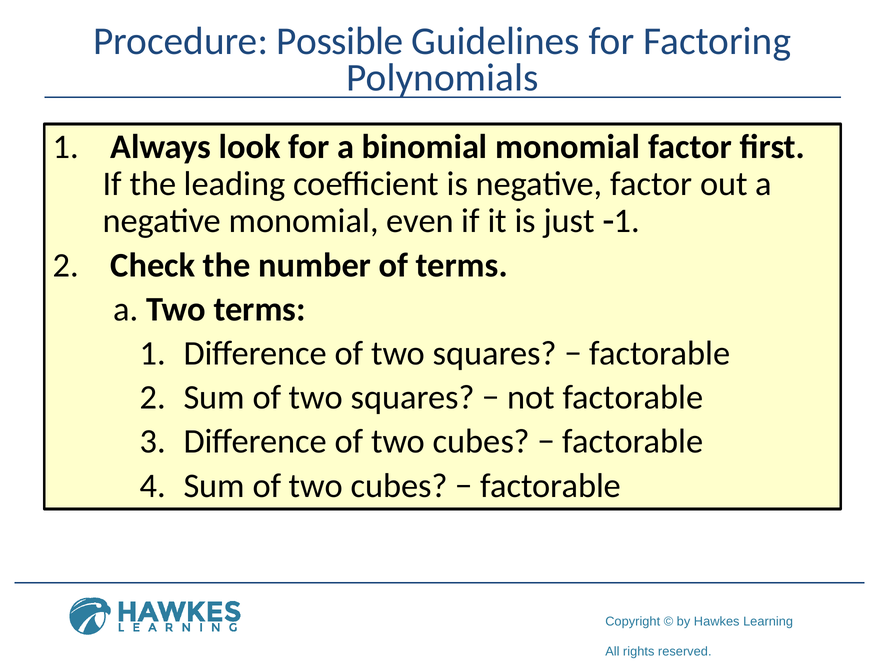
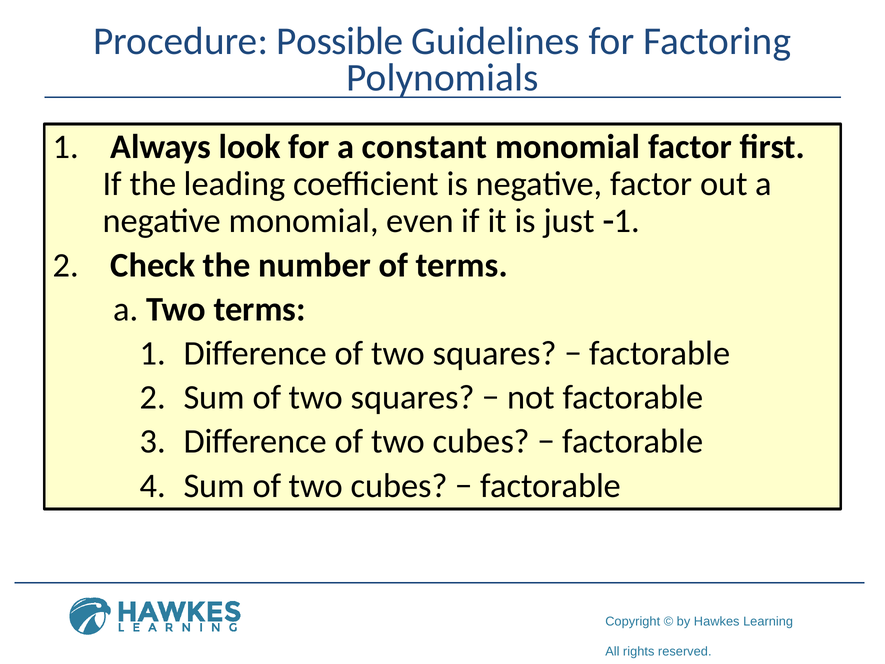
binomial: binomial -> constant (425, 147)
